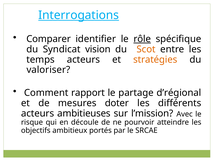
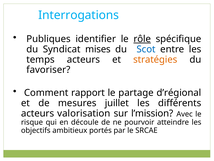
Interrogations underline: present -> none (79, 15)
Comparer: Comparer -> Publiques (49, 39)
vision: vision -> mises (98, 49)
Scot colour: orange -> blue (146, 49)
valoriser: valoriser -> favoriser (48, 70)
doter: doter -> juillet (117, 103)
ambitieuses: ambitieuses -> valorisation (84, 113)
